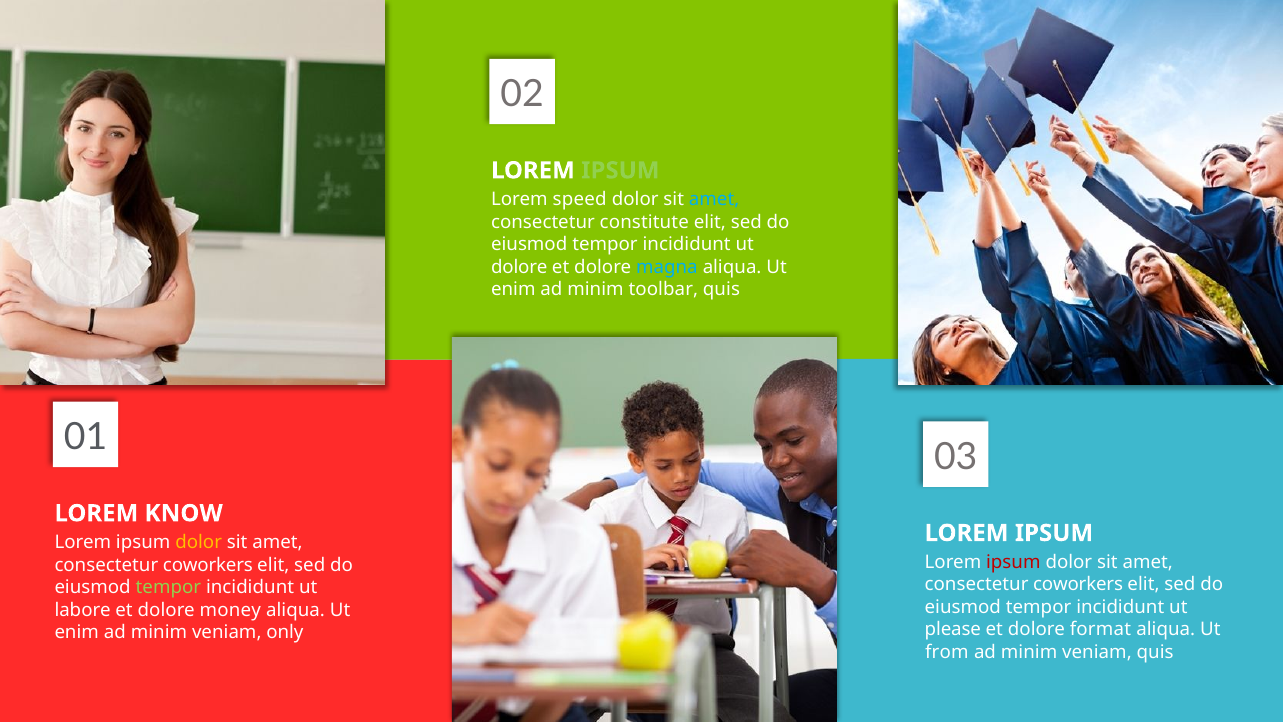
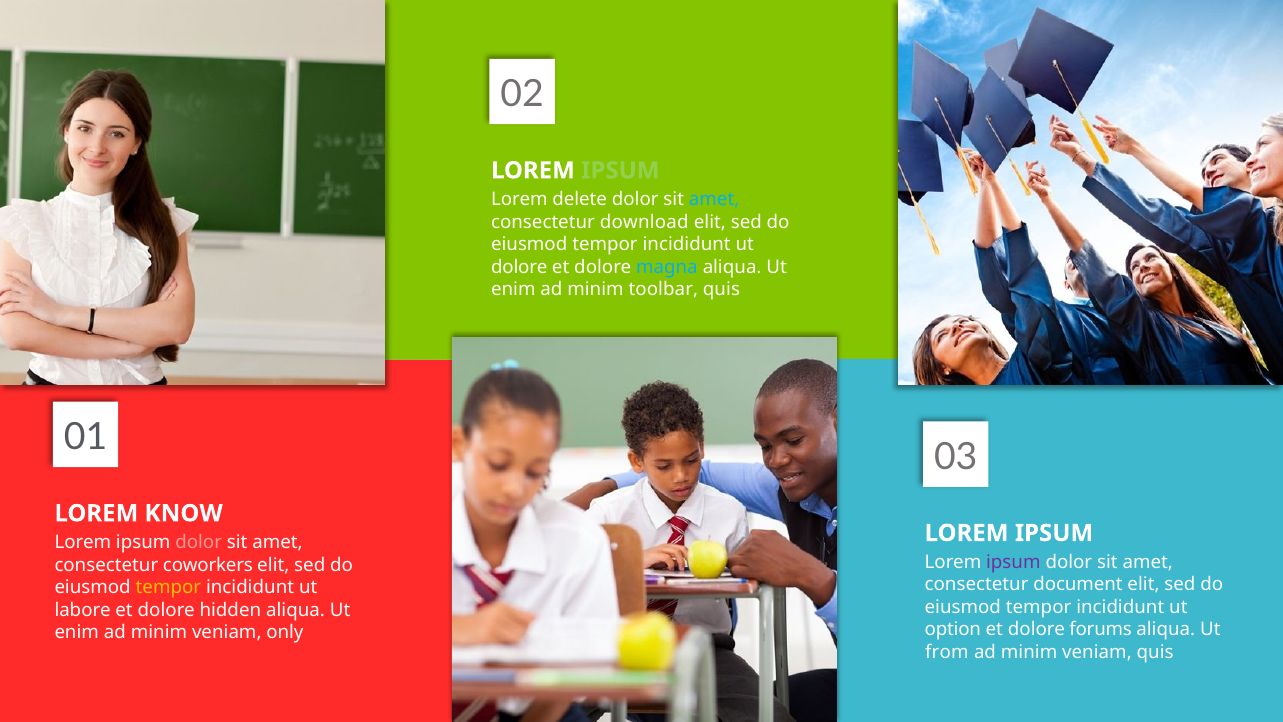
speed: speed -> delete (580, 199)
constitute: constitute -> download (644, 222)
dolor colour: yellow -> pink (199, 542)
ipsum colour: red -> purple (1013, 562)
coworkers: coworkers -> document (1078, 584)
tempor colour: light green -> yellow (168, 587)
money: money -> hidden (230, 610)
please: please -> option (953, 629)
format: format -> forums (1101, 629)
